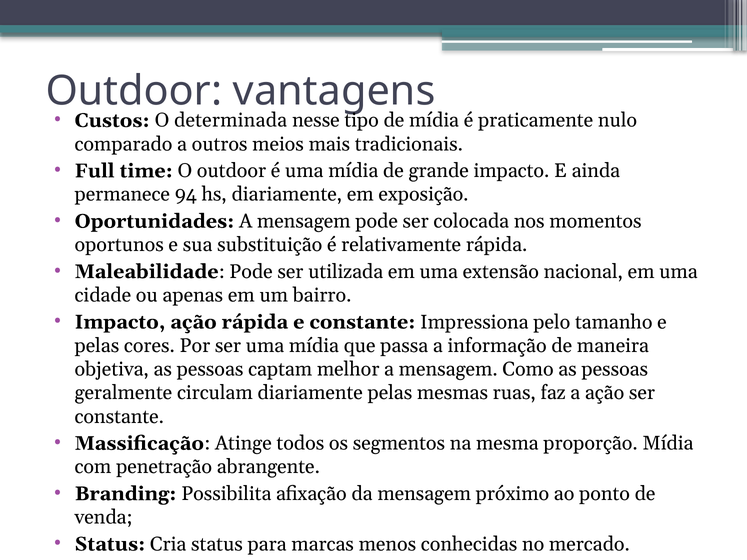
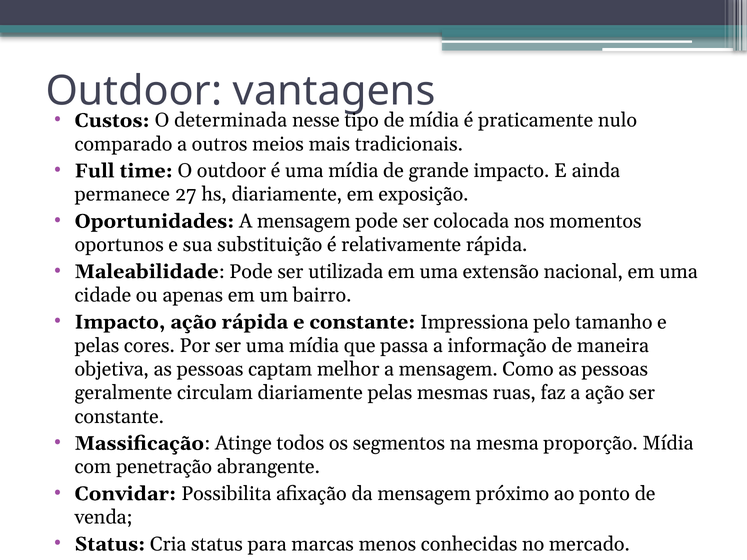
94: 94 -> 27 (186, 195)
Branding: Branding -> Convidar (125, 494)
